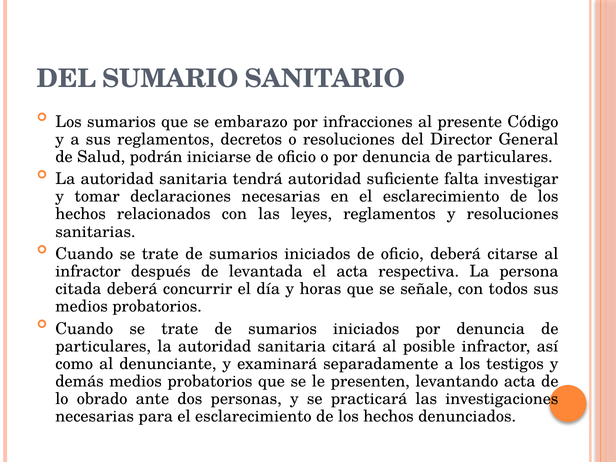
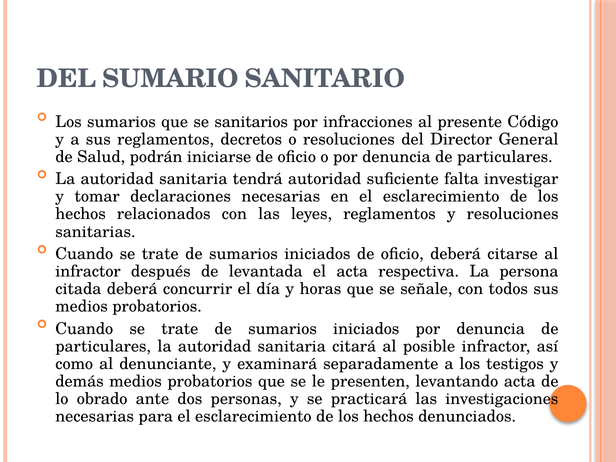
embarazo: embarazo -> sanitarios (251, 122)
